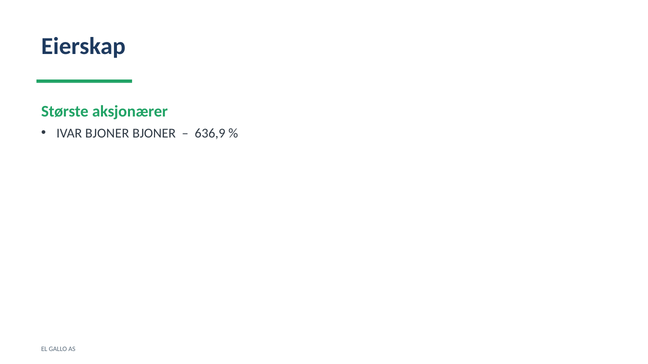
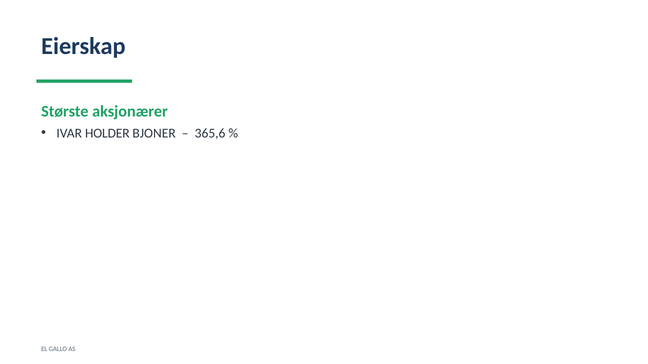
IVAR BJONER: BJONER -> HOLDER (107, 133)
636,9: 636,9 -> 365,6 (210, 133)
